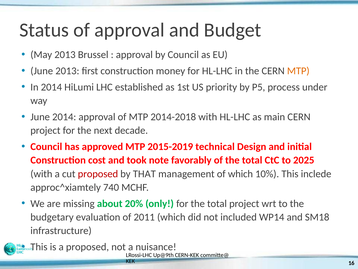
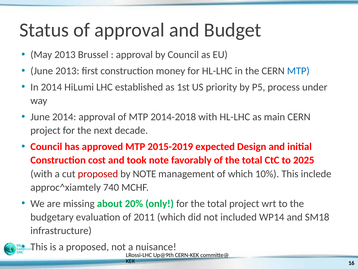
MTP colour: orange -> blue (298, 71)
technical: technical -> expected (215, 146)
by THAT: THAT -> NOTE (144, 173)
